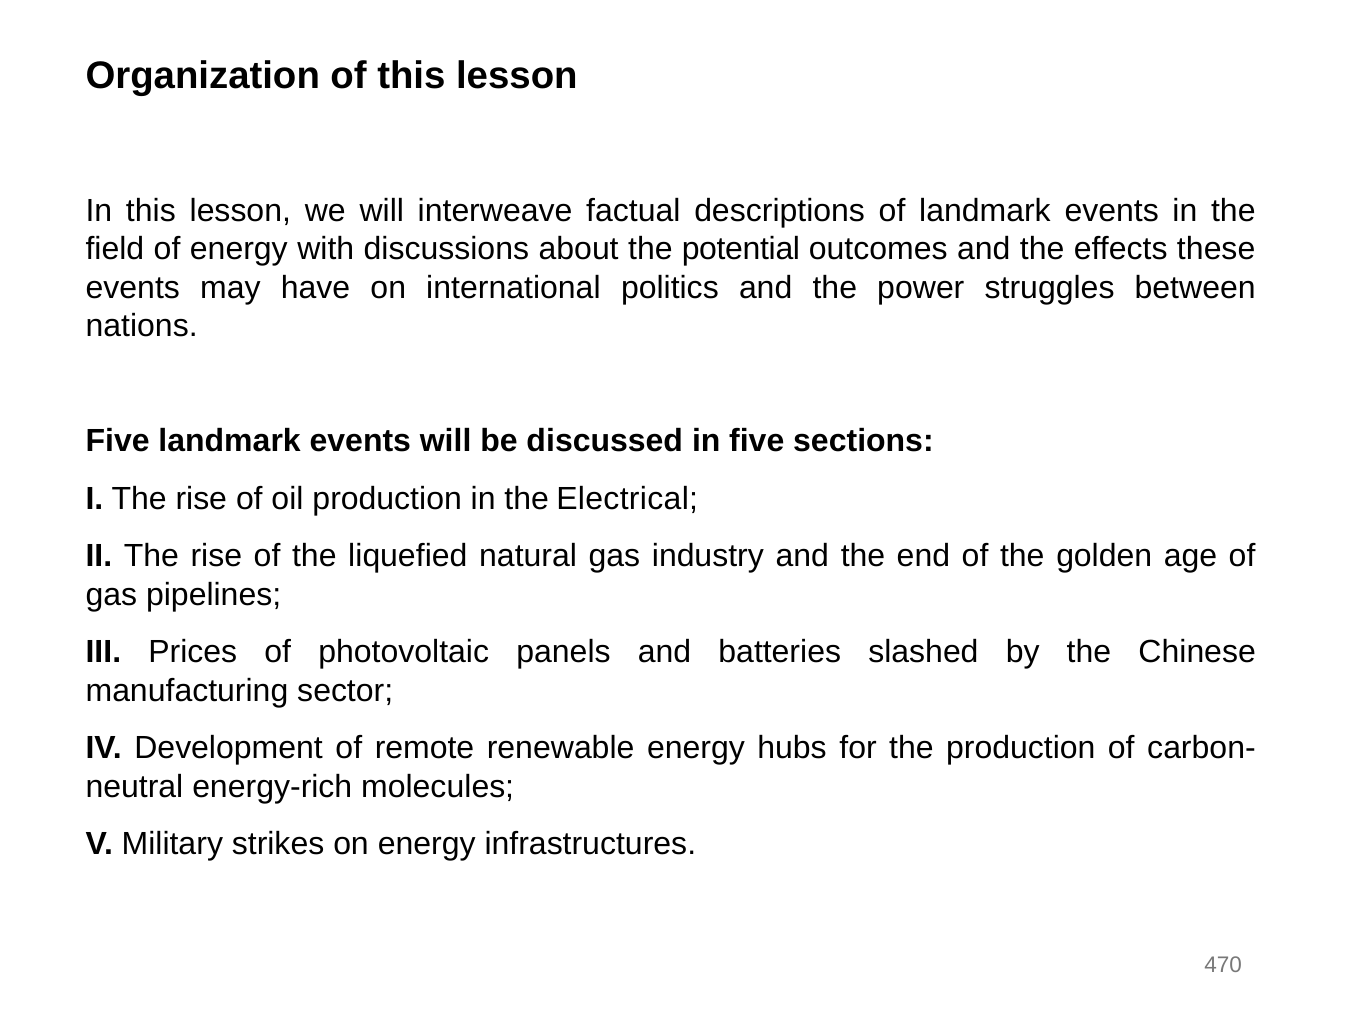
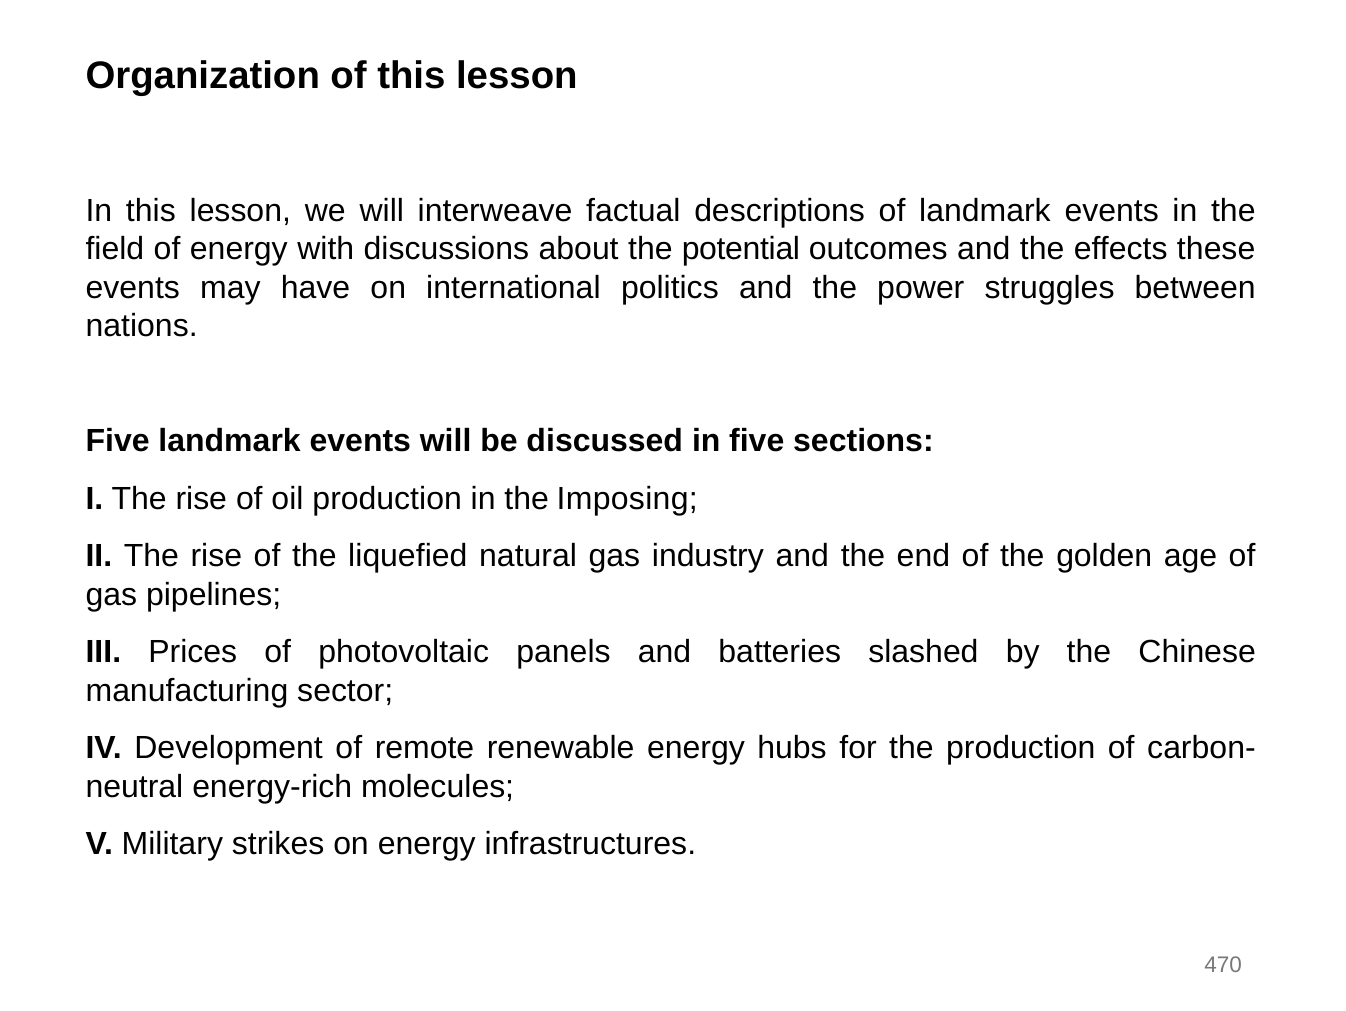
Electrical: Electrical -> Imposing (627, 499)
